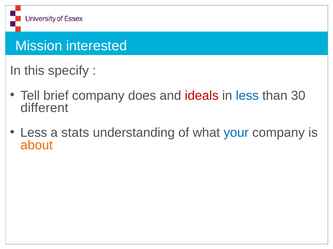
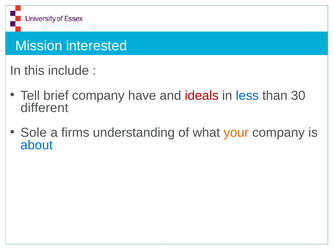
specify: specify -> include (68, 71)
does: does -> have (142, 96)
Less: Less -> Sole (34, 133)
stats: stats -> firms (75, 133)
your colour: blue -> orange (236, 133)
about colour: orange -> blue (37, 146)
